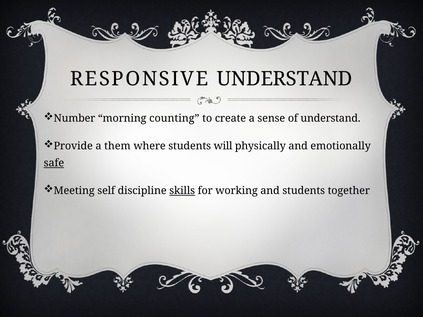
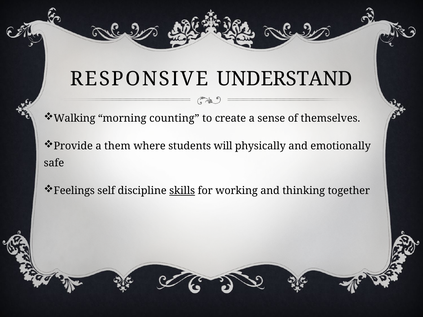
Number: Number -> Walking (74, 118)
of understand: understand -> themselves (330, 118)
safe underline: present -> none (54, 163)
Meeting: Meeting -> Feelings (74, 191)
and students: students -> thinking (304, 191)
